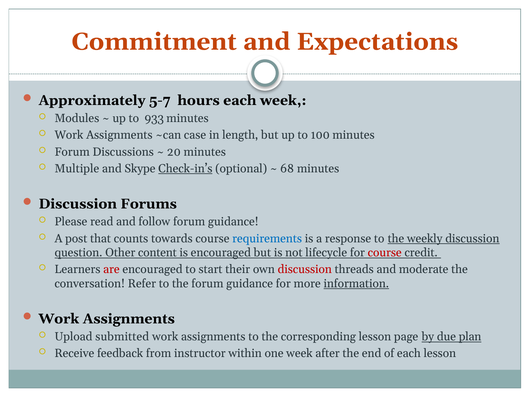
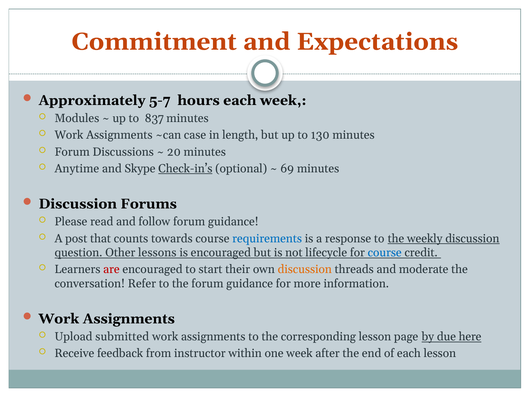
933: 933 -> 837 (154, 118)
100: 100 -> 130 (320, 135)
Multiple: Multiple -> Anytime (77, 169)
68: 68 -> 69 (287, 169)
content: content -> lessons (157, 253)
course colour: red -> blue (385, 253)
discussion colour: red -> orange (305, 270)
information underline: present -> none (356, 284)
plan: plan -> here (470, 337)
